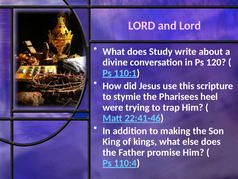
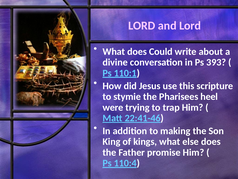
Study: Study -> Could (161, 51)
120: 120 -> 393 (216, 62)
